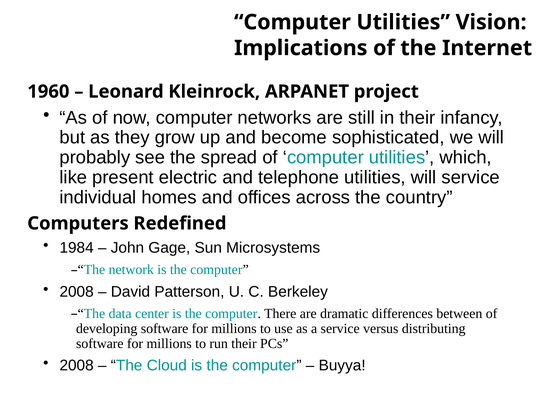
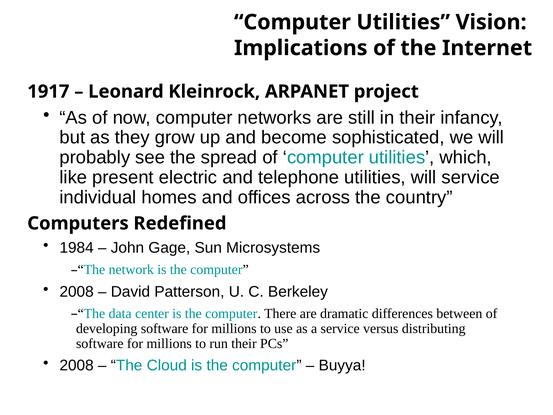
1960: 1960 -> 1917 (48, 92)
